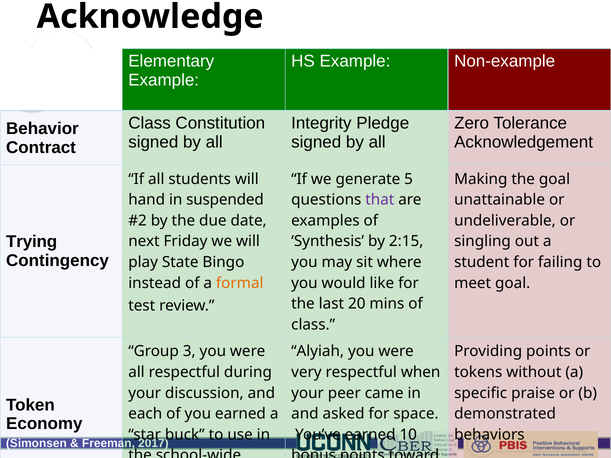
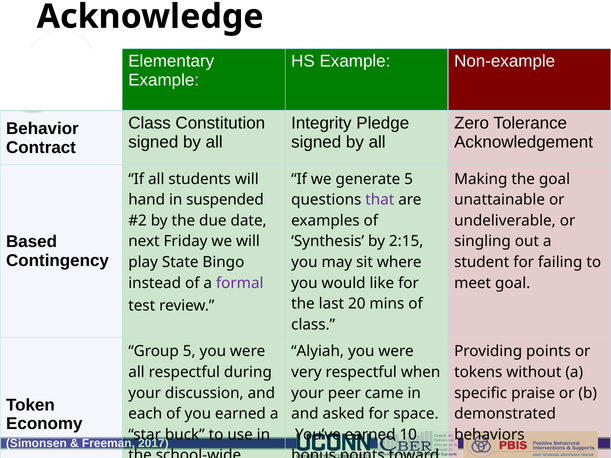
Trying: Trying -> Based (32, 242)
formal colour: orange -> purple (240, 283)
Group 3: 3 -> 5 (189, 352)
